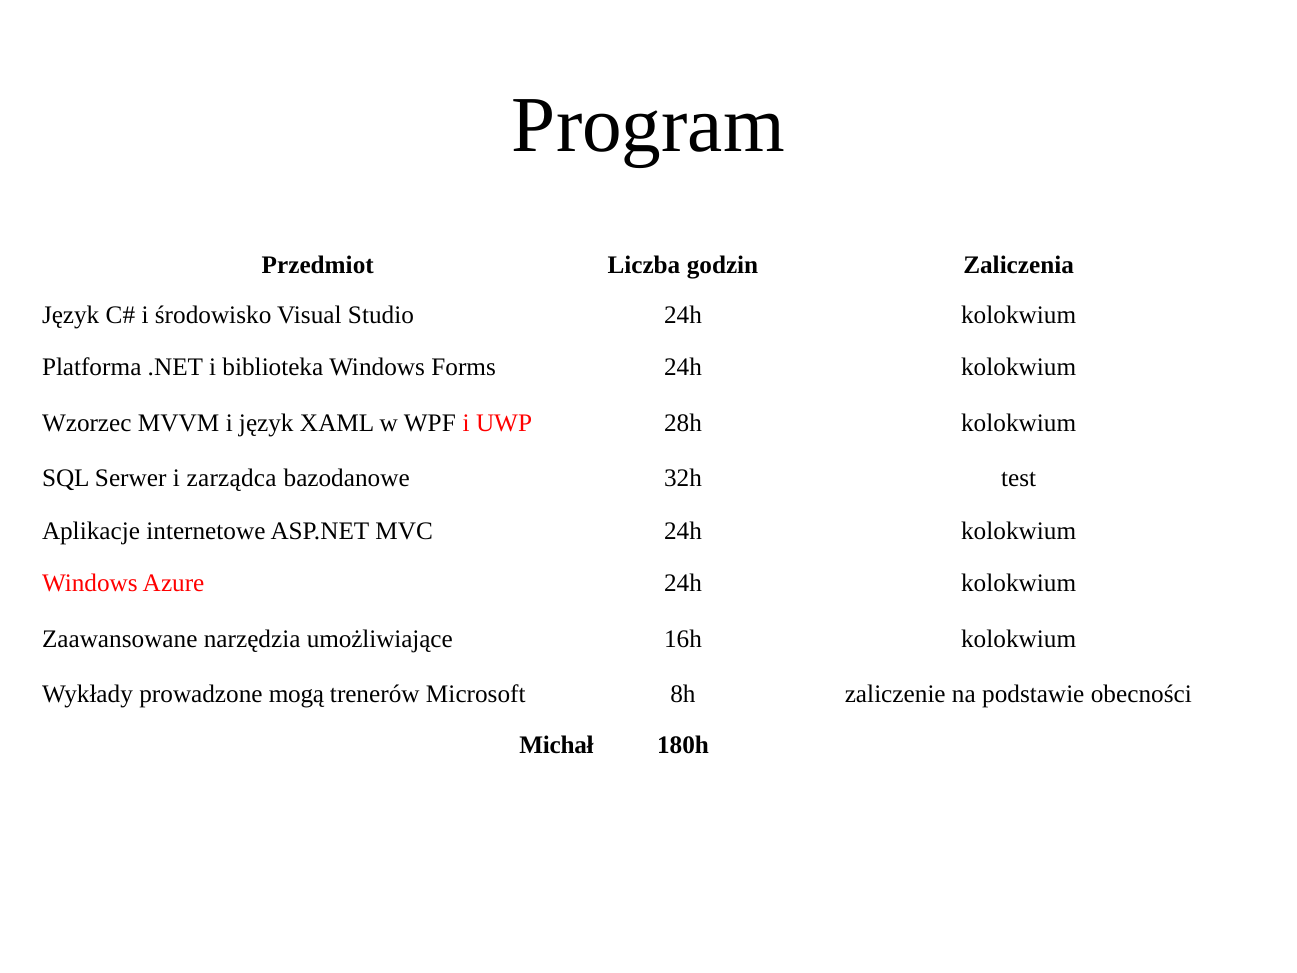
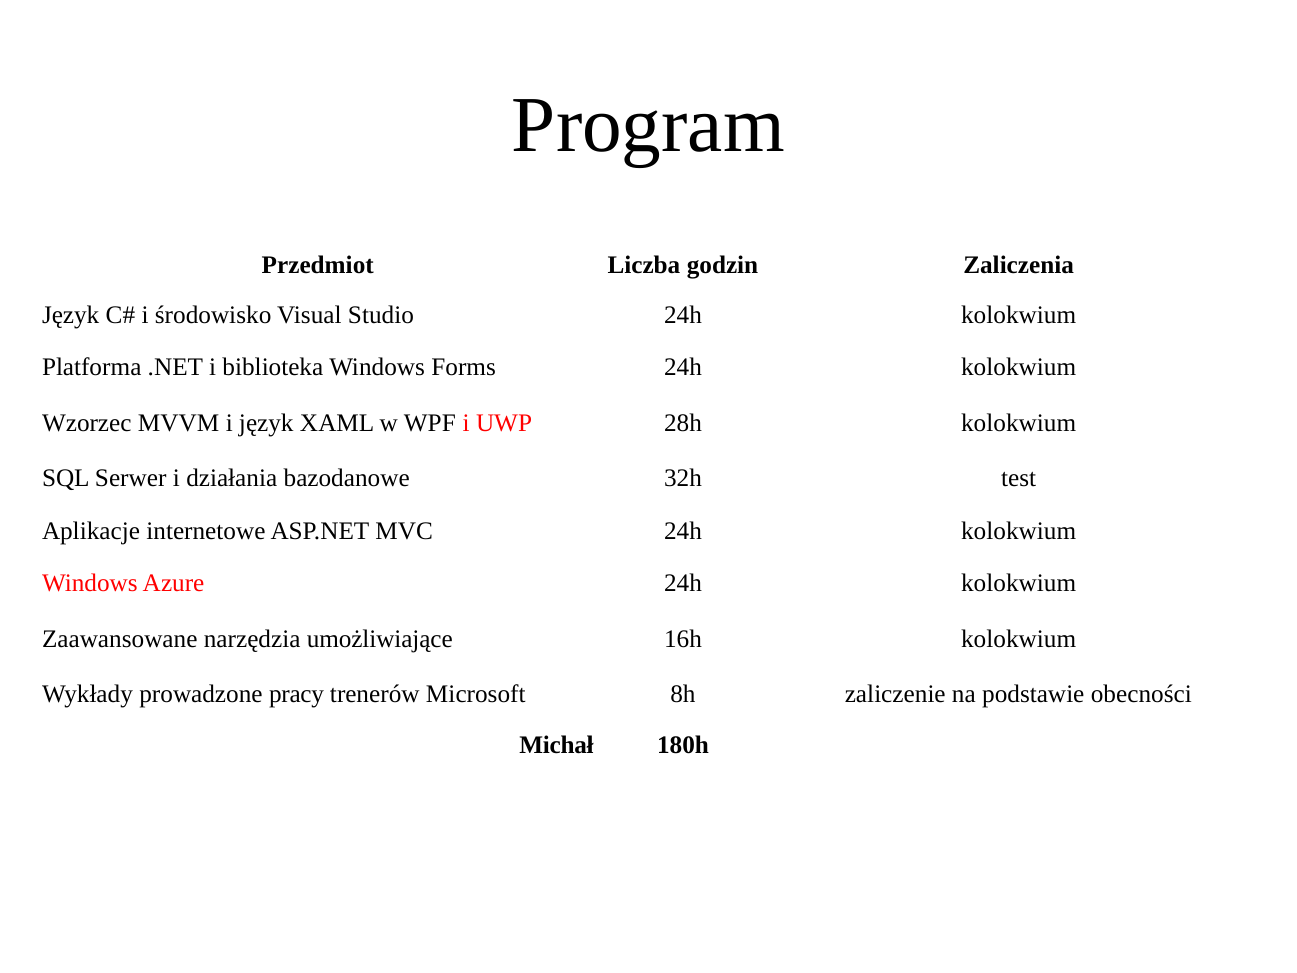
zarządca: zarządca -> działania (232, 478)
mogą: mogą -> pracy (296, 694)
